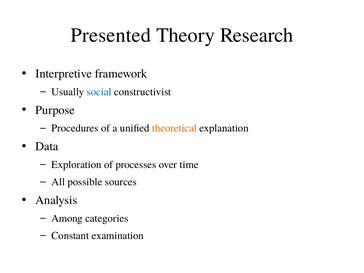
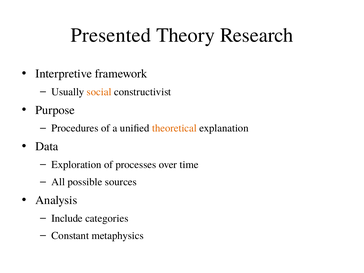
social colour: blue -> orange (99, 92)
Among: Among -> Include (67, 218)
examination: examination -> metaphysics (118, 236)
